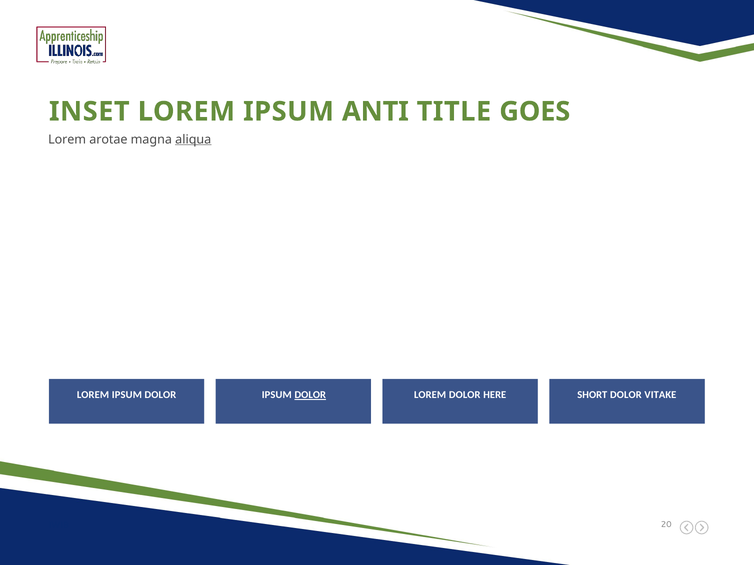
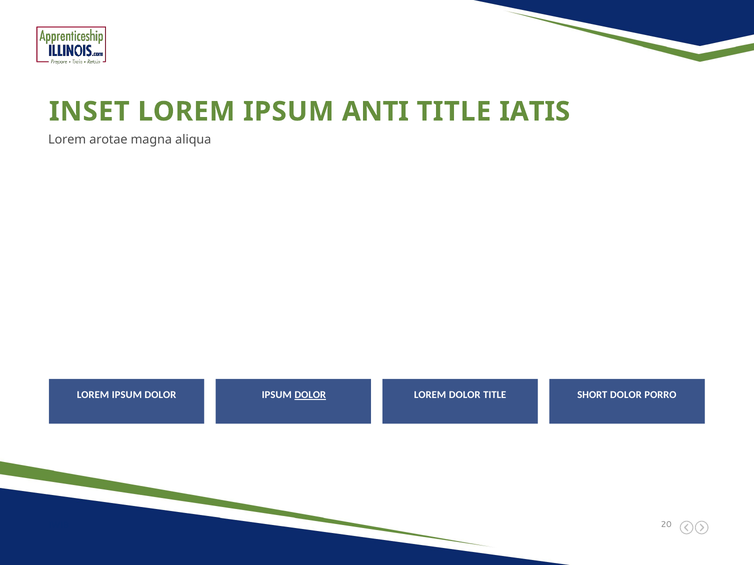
GOES: GOES -> IATIS (535, 112)
aliqua underline: present -> none (193, 140)
DOLOR HERE: HERE -> TITLE (495, 395)
VITAKE: VITAKE -> PORRO (660, 395)
